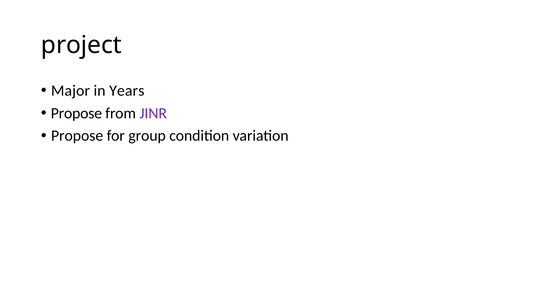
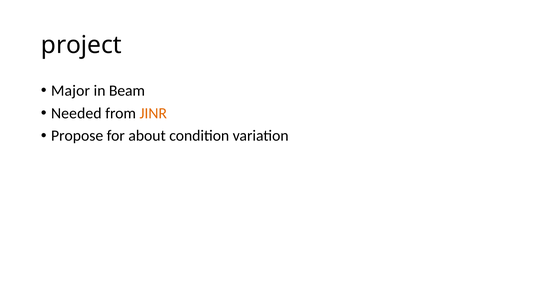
Years: Years -> Beam (127, 91)
Propose: Propose -> Needed (76, 113)
JINR colour: purple -> orange (153, 113)
group: group -> about (147, 136)
